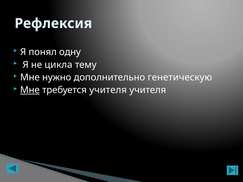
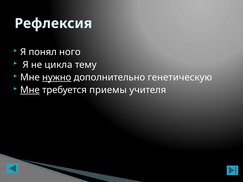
одну: одну -> ного (70, 52)
нужно underline: none -> present (57, 77)
требуется учителя: учителя -> приемы (108, 90)
